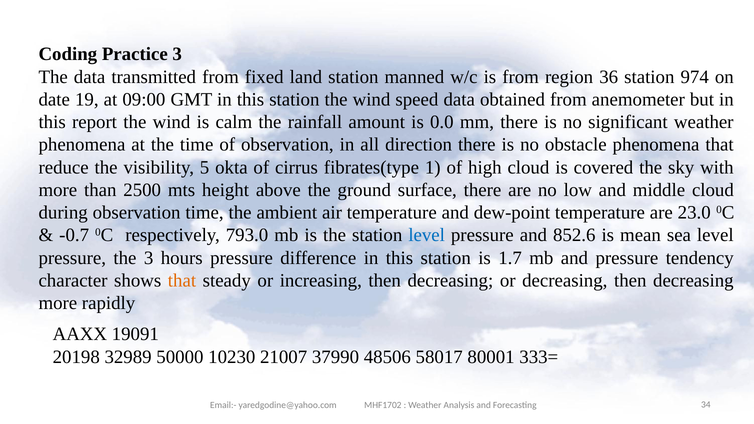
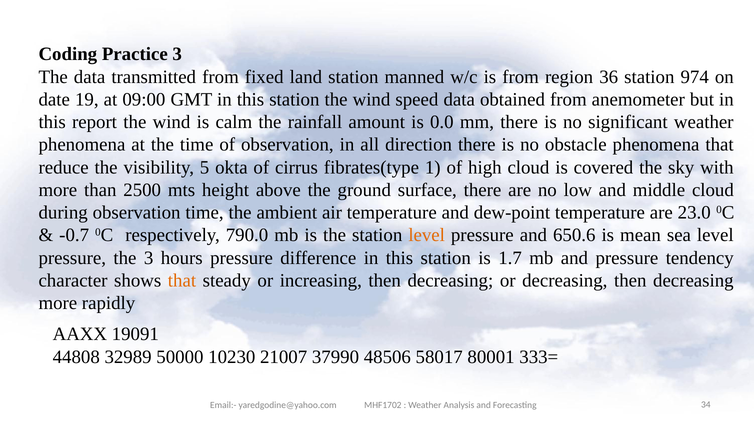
793.0: 793.0 -> 790.0 (247, 235)
level colour: blue -> orange (427, 235)
852.6: 852.6 -> 650.6 (574, 235)
20198: 20198 -> 44808 (76, 357)
